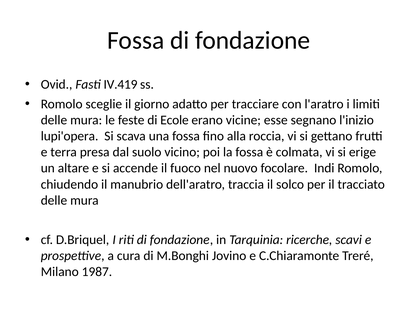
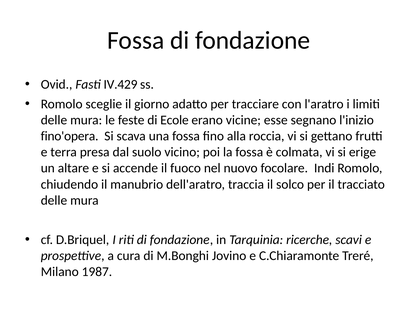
IV.419: IV.419 -> IV.429 (121, 84)
lupi'opera: lupi'opera -> fino'opera (70, 136)
